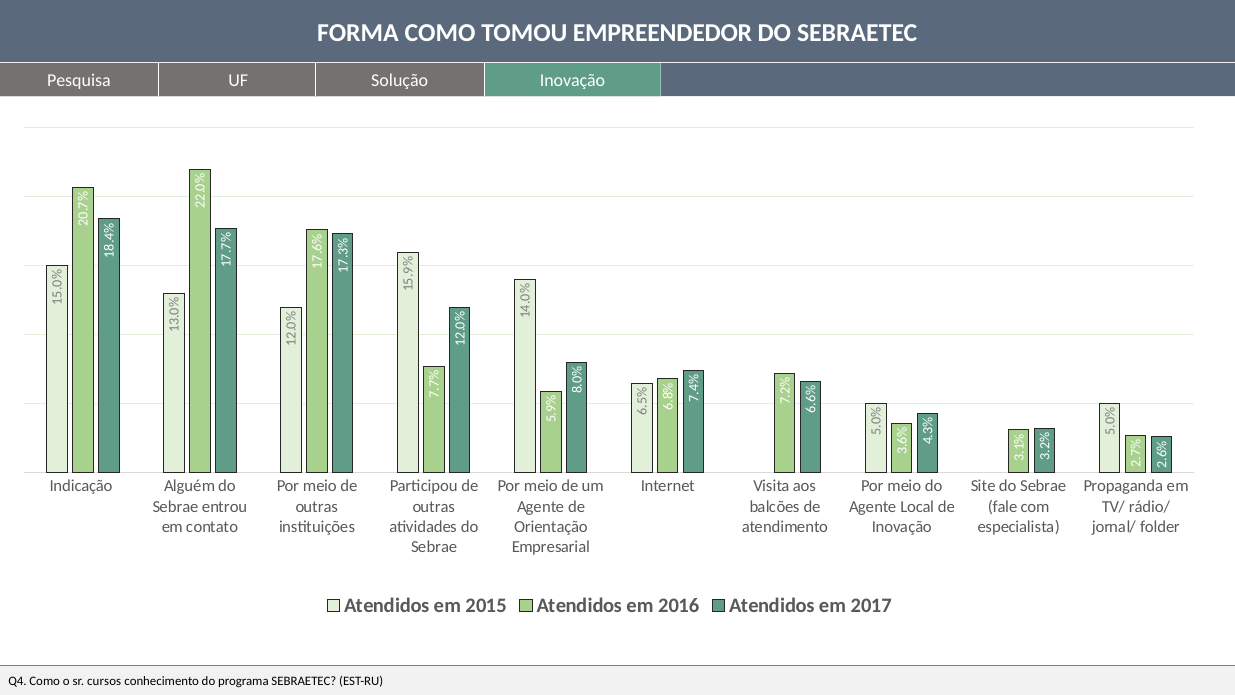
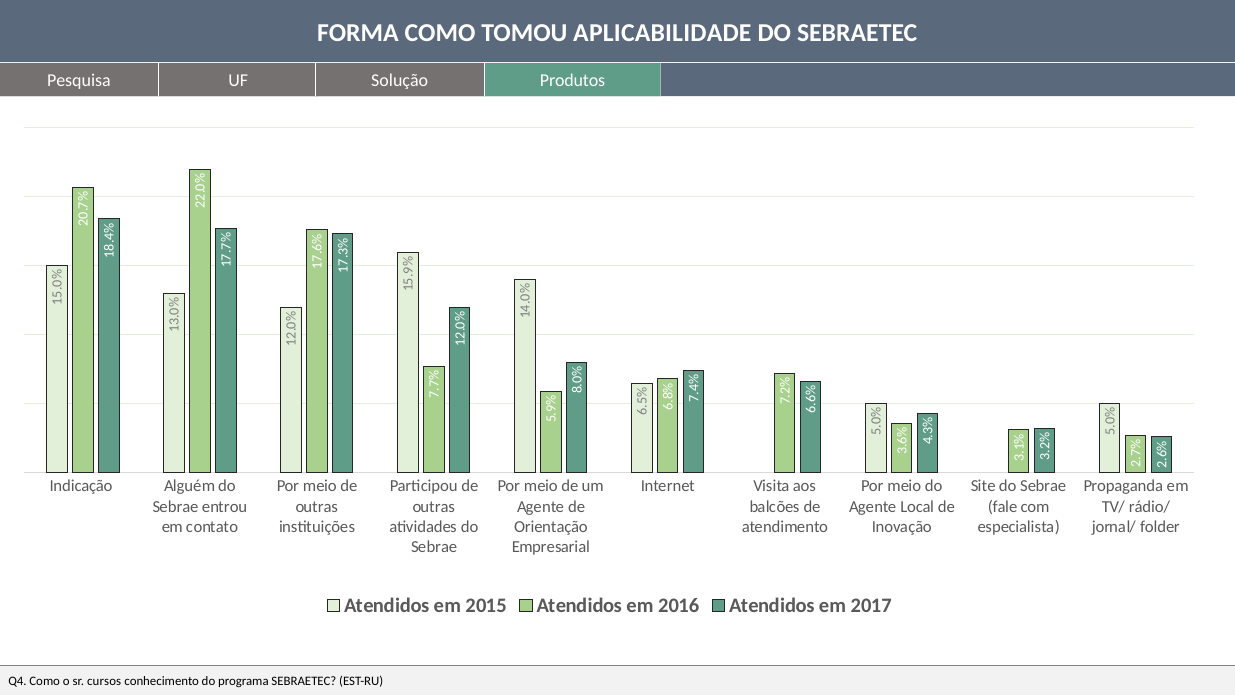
EMPREENDEDOR: EMPREENDEDOR -> APLICABILIDADE (662, 33)
Solução Inovação: Inovação -> Produtos (573, 80)
